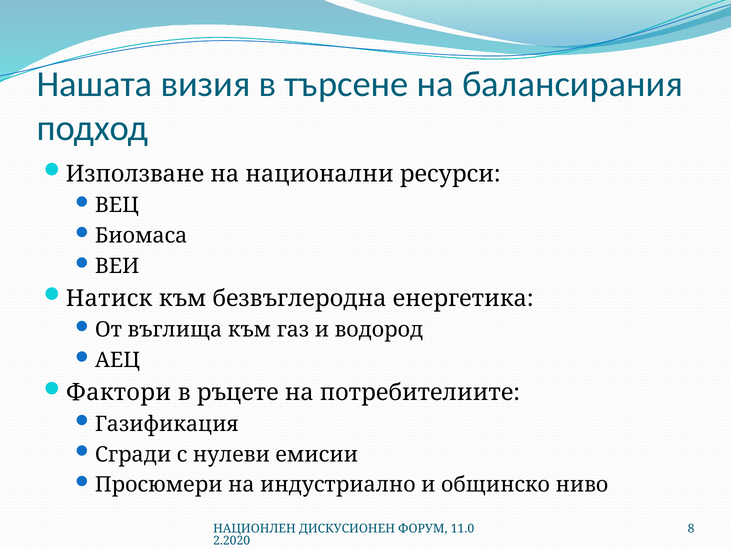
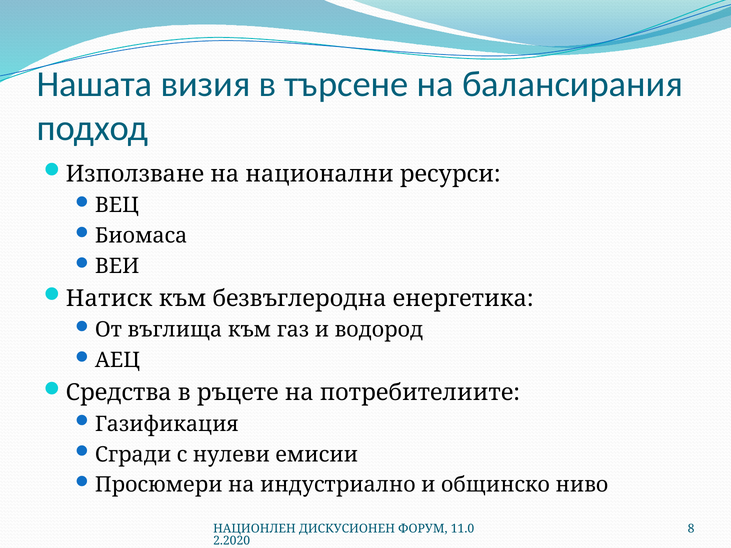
Фактори: Фактори -> Средства (119, 393)
